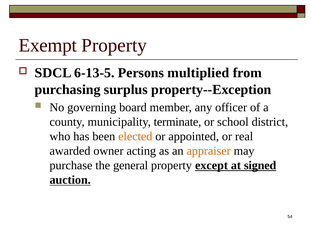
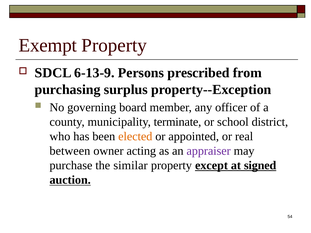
6-13-5: 6-13-5 -> 6-13-9 (94, 73)
multiplied: multiplied -> prescribed (198, 73)
awarded: awarded -> between (70, 151)
appraiser colour: orange -> purple (209, 151)
general: general -> similar (131, 166)
